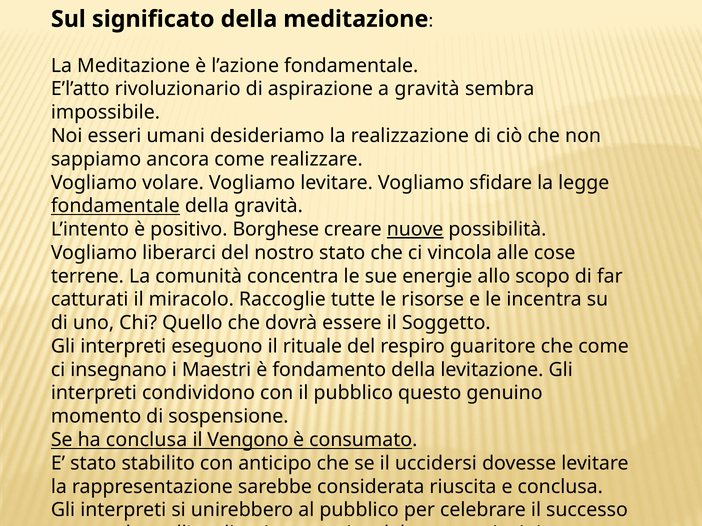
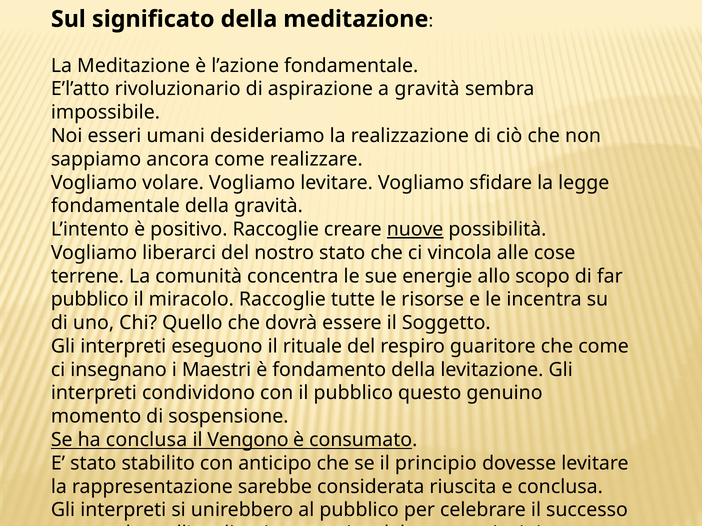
fondamentale underline: present -> none (115, 206)
positivo Borghese: Borghese -> Raccoglie (276, 230)
catturati: catturati -> pubblico (90, 300)
il uccidersi: uccidersi -> principio (436, 464)
